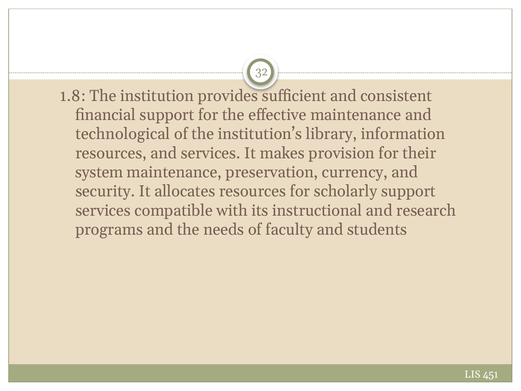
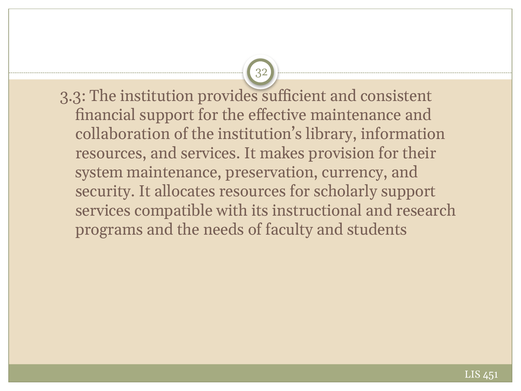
1.8: 1.8 -> 3.3 (73, 96)
technological: technological -> collaboration (123, 134)
